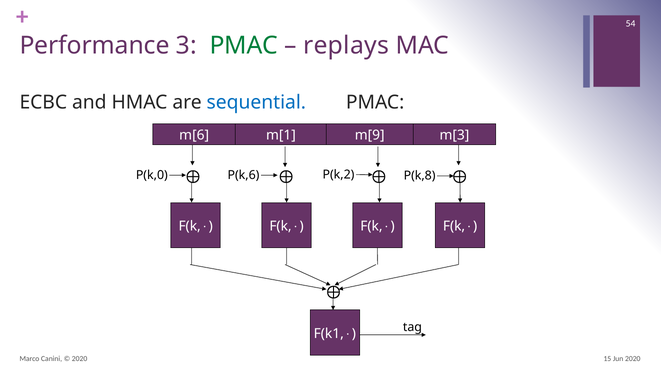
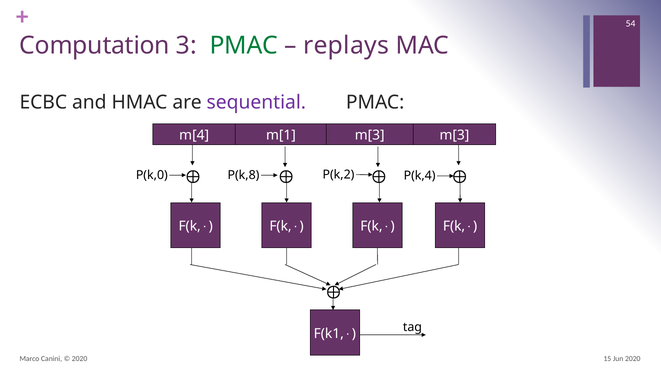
Performance: Performance -> Computation (95, 45)
sequential colour: blue -> purple (256, 102)
m[6: m[6 -> m[4 (194, 135)
m[1 m[9: m[9 -> m[3 (370, 135)
P(k,6: P(k,6 -> P(k,8 (244, 175)
P(k,8: P(k,8 -> P(k,4 (420, 176)
